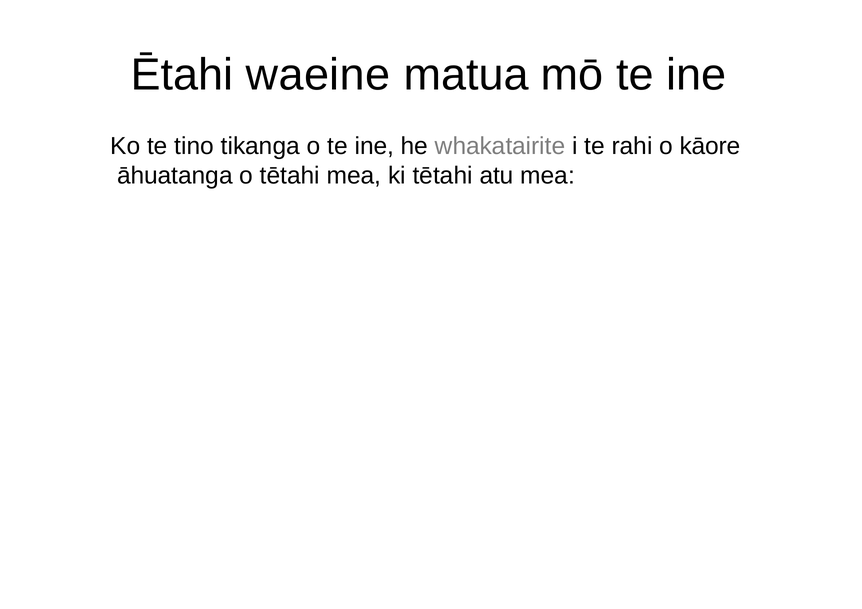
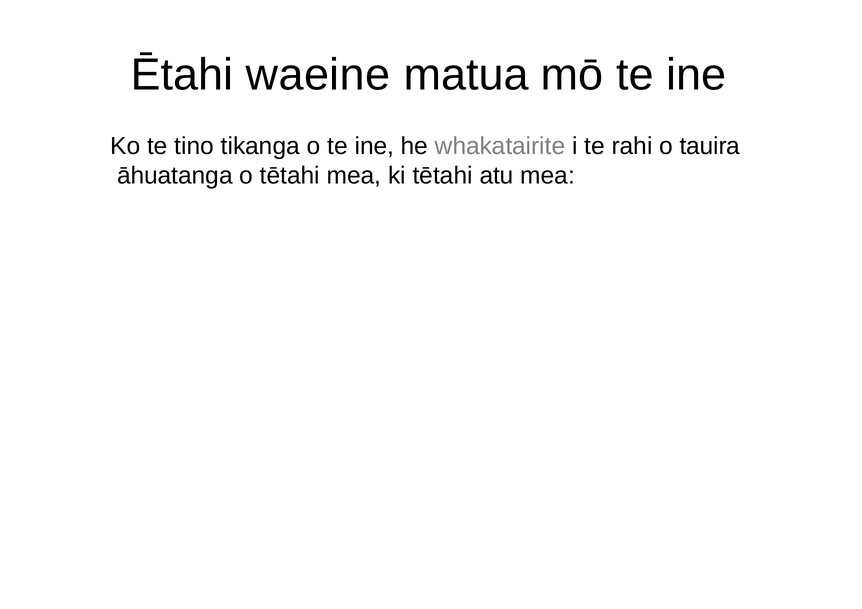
kāore: kāore -> tauira (710, 146)
